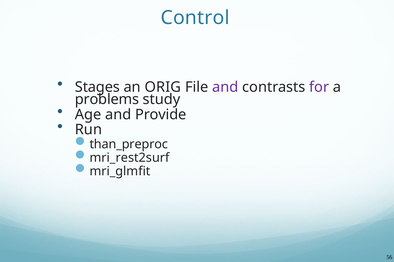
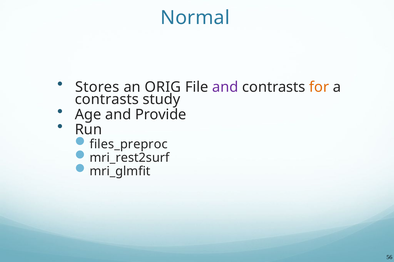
Control: Control -> Normal (195, 18)
Stages: Stages -> Stores (97, 87)
for colour: purple -> orange (319, 87)
problems: problems -> contrasts (107, 100)
than_preproc: than_preproc -> files_preproc (129, 144)
